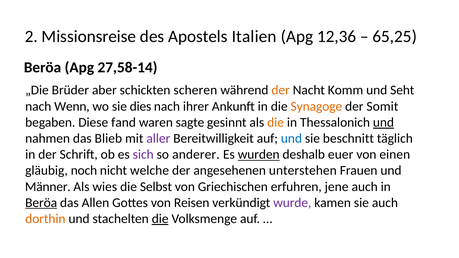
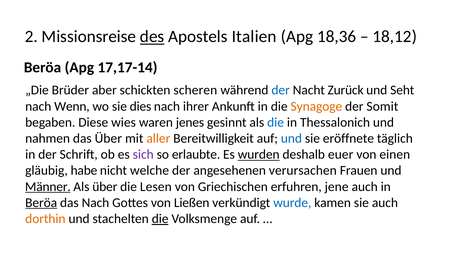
des underline: none -> present (152, 37)
12,36: 12,36 -> 18,36 (337, 37)
65,25: 65,25 -> 18,12 (395, 37)
27,58-14: 27,58-14 -> 17,17-14 (128, 67)
der colour: orange -> blue (281, 90)
Komm: Komm -> Zurück (346, 90)
fand: fand -> wies (124, 122)
sagte: sagte -> jenes (190, 122)
die colour: orange -> blue (276, 122)
und underline: present -> none (383, 122)
das Blieb: Blieb -> Über (108, 139)
aller colour: purple -> orange (158, 139)
beschnitt: beschnitt -> eröffnete (348, 139)
anderer: anderer -> erlaubte (196, 155)
noch: noch -> habe (84, 171)
unterstehen: unterstehen -> verursachen (303, 171)
Männer underline: none -> present (48, 187)
Als wies: wies -> über (105, 187)
Selbst: Selbst -> Lesen (156, 187)
das Allen: Allen -> Nach (95, 203)
Reisen: Reisen -> Ließen (192, 203)
wurde colour: purple -> blue (292, 203)
